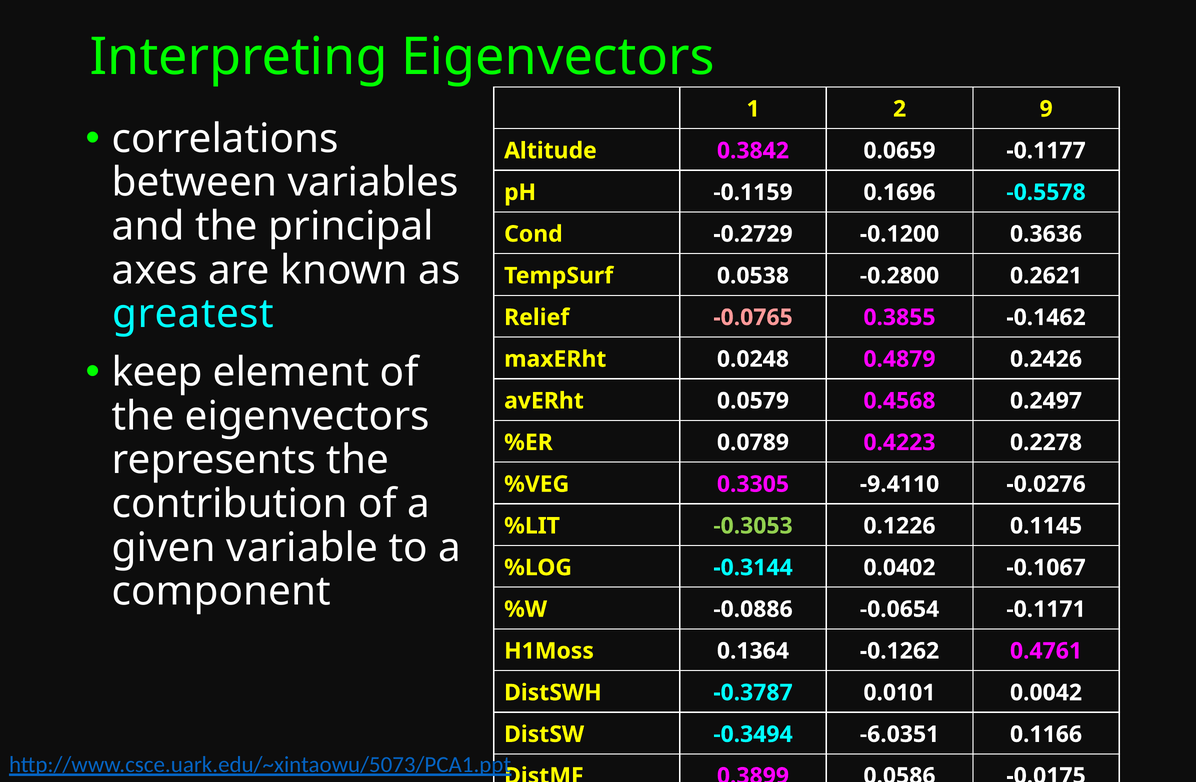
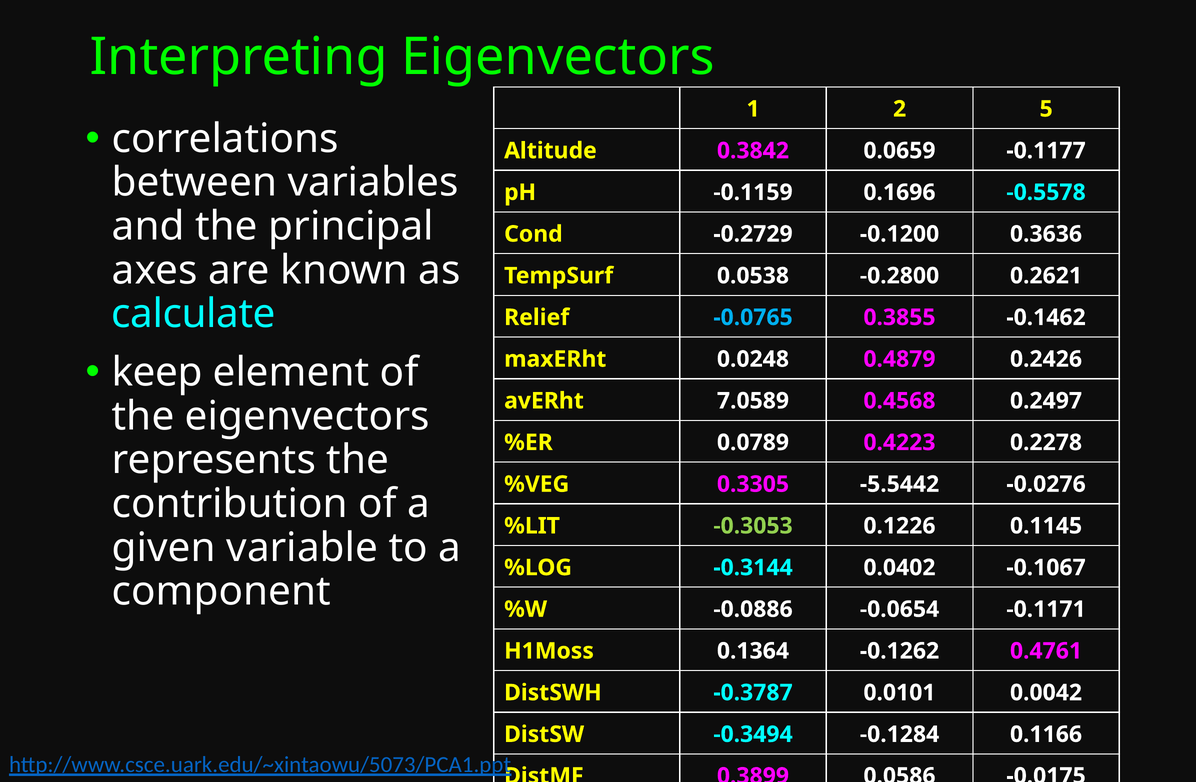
9: 9 -> 5 (1046, 109)
greatest: greatest -> calculate (193, 314)
-0.0765 colour: pink -> light blue (753, 317)
0.0579: 0.0579 -> 7.0589 (753, 401)
-9.4110: -9.4110 -> -5.5442 (900, 484)
-6.0351: -6.0351 -> -0.1284 (900, 734)
